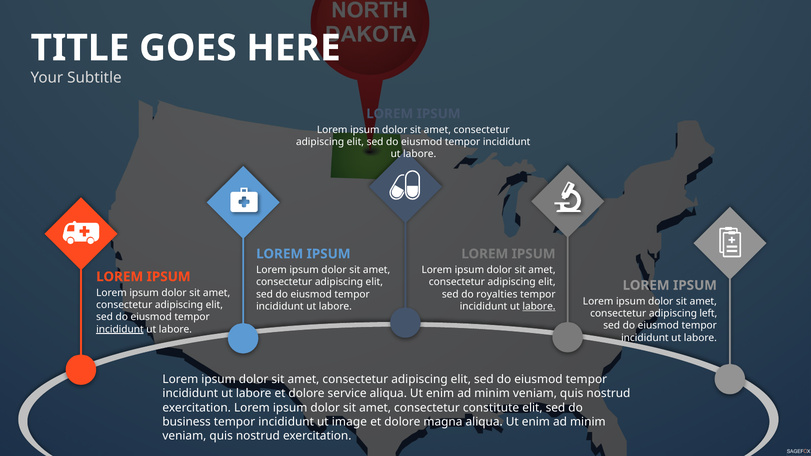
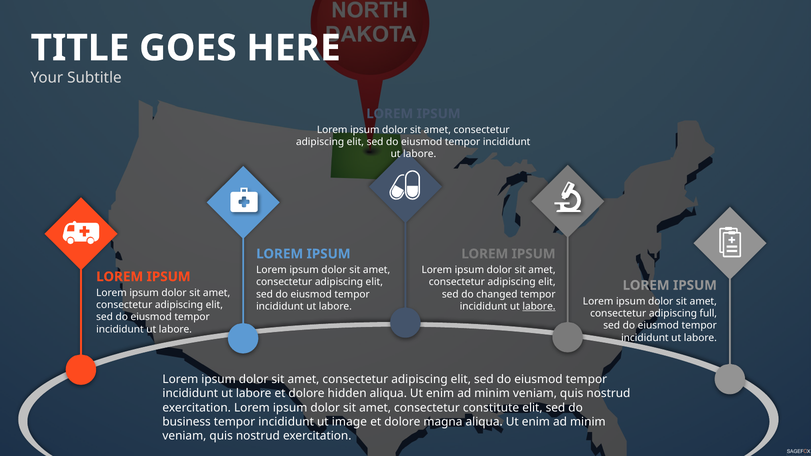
royalties: royalties -> changed (497, 294)
left: left -> full (708, 314)
incididunt underline: present -> none (120, 329)
service: service -> hidden (347, 394)
